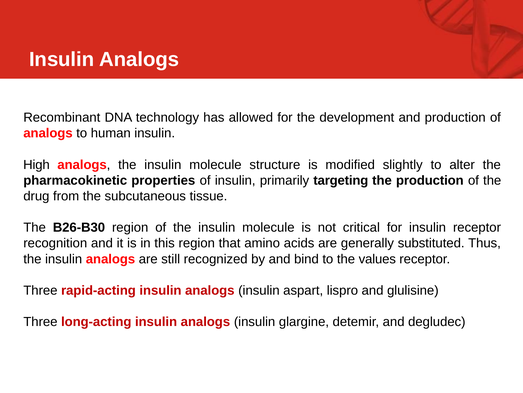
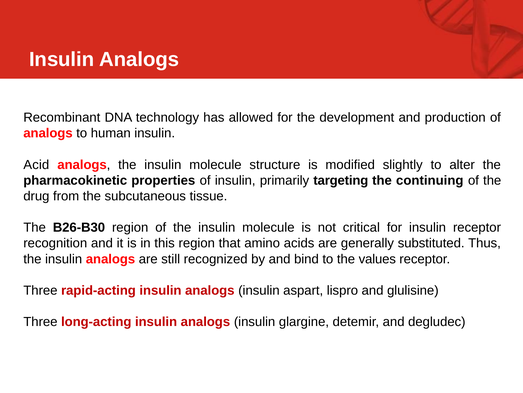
High: High -> Acid (36, 164)
the production: production -> continuing (430, 180)
